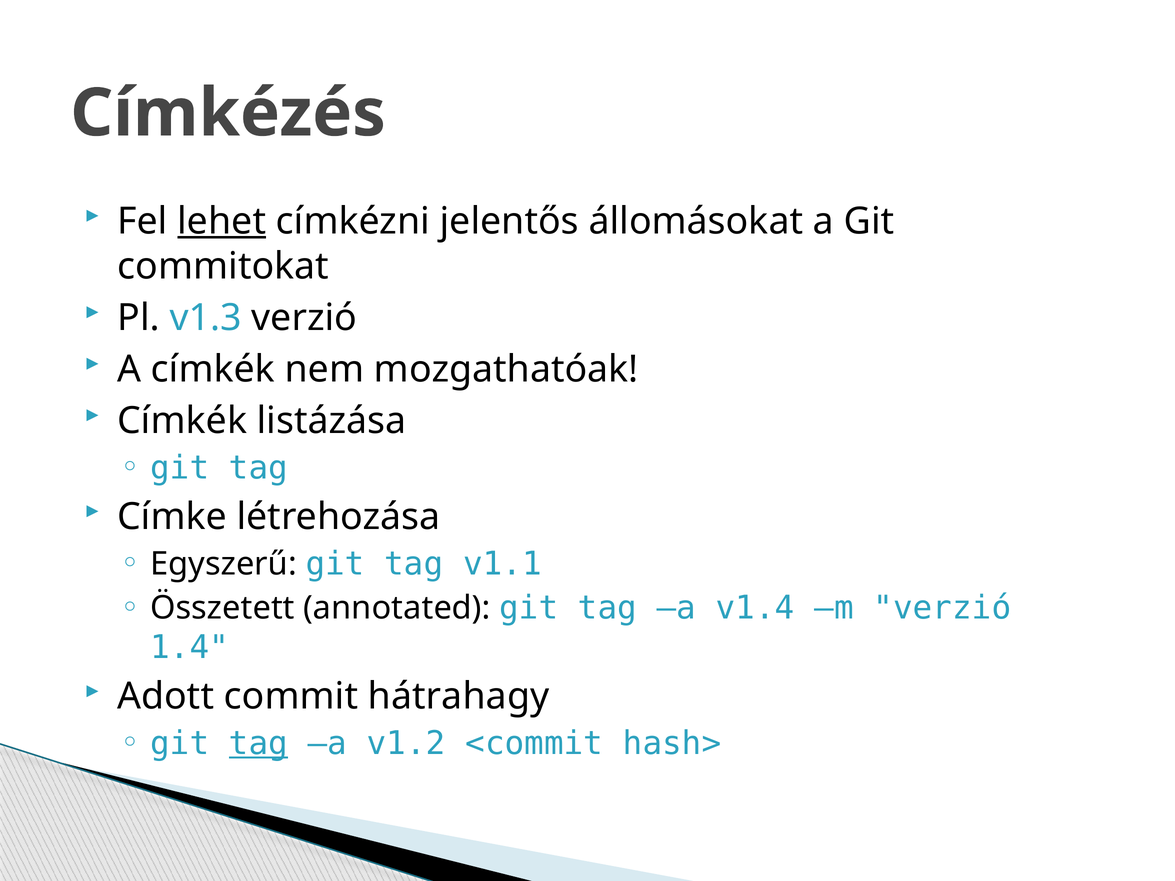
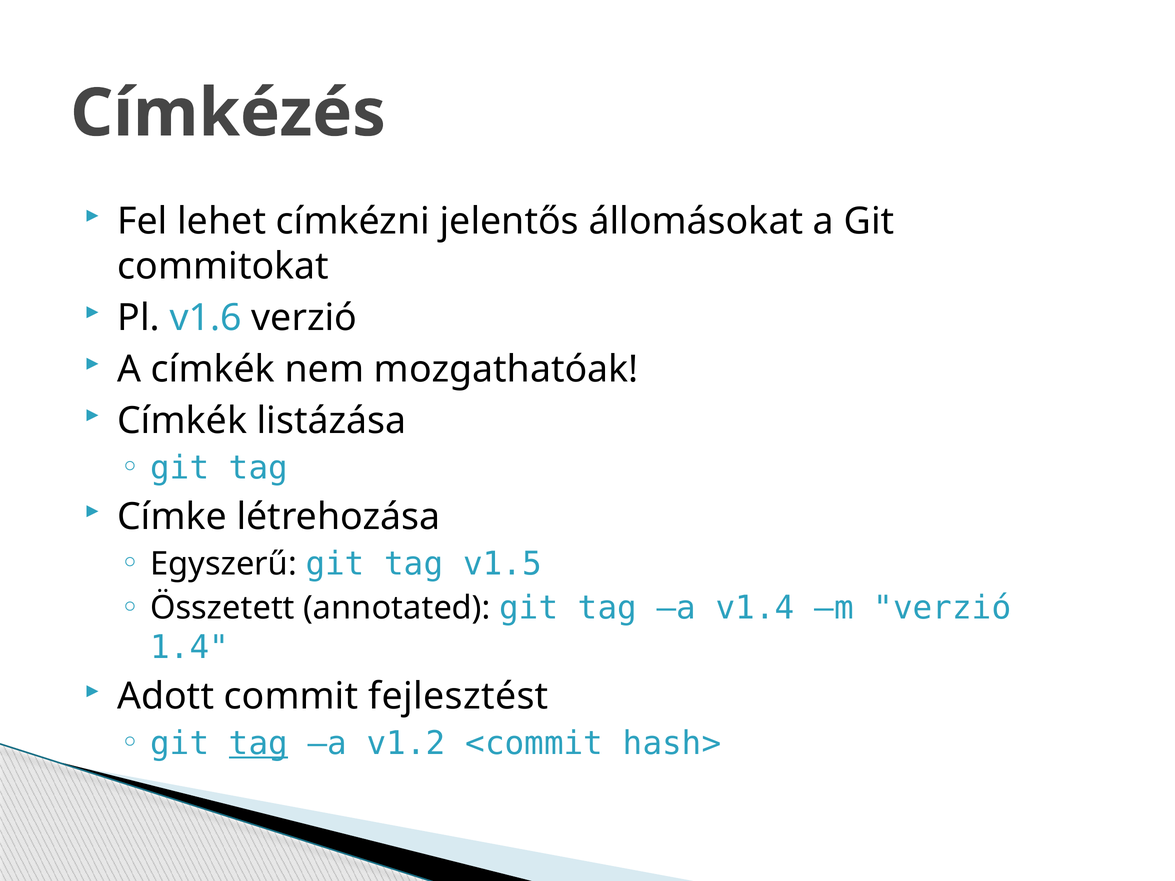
lehet underline: present -> none (222, 221)
v1.3: v1.3 -> v1.6 (206, 318)
v1.1: v1.1 -> v1.5 (502, 564)
hátrahagy: hátrahagy -> fejlesztést (458, 697)
